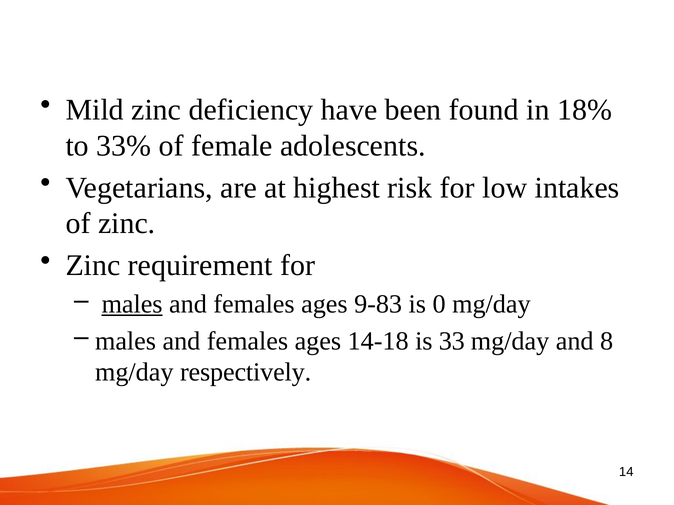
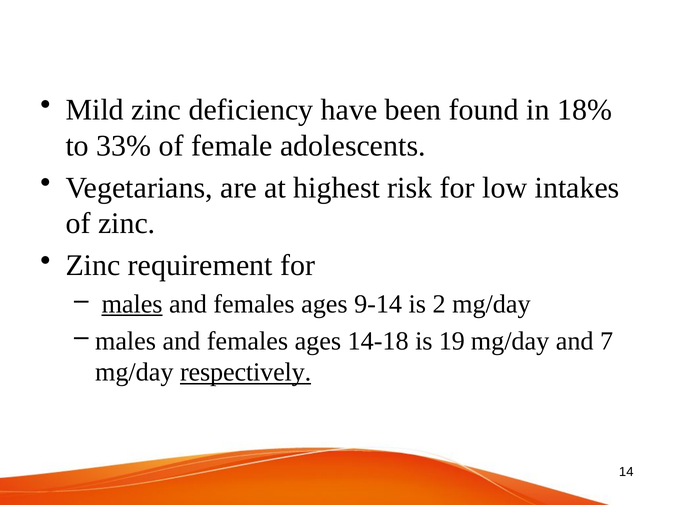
9-83: 9-83 -> 9-14 (378, 304)
0: 0 -> 2 (439, 304)
33: 33 -> 19 (452, 341)
8: 8 -> 7 (607, 341)
respectively underline: none -> present (246, 373)
